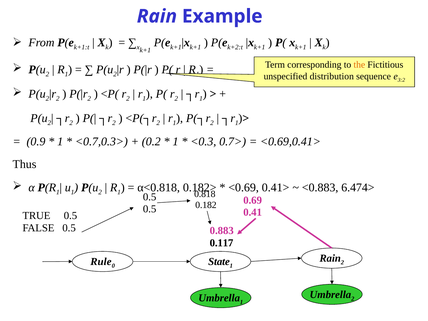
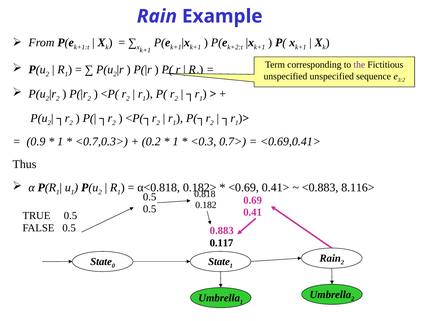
the colour: orange -> purple (359, 65)
unspecified distribution: distribution -> unspecified (332, 76)
6.474>: 6.474> -> 8.116> (358, 188)
Rule: Rule -> State (101, 262)
